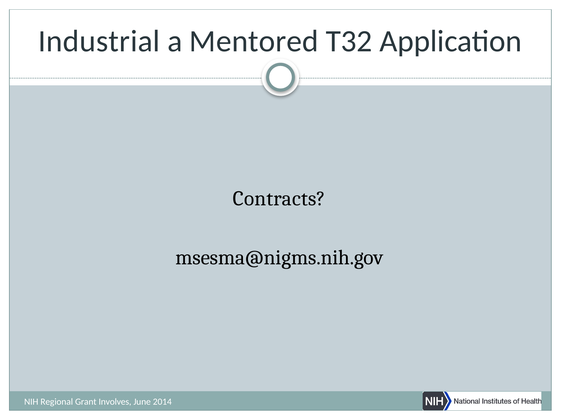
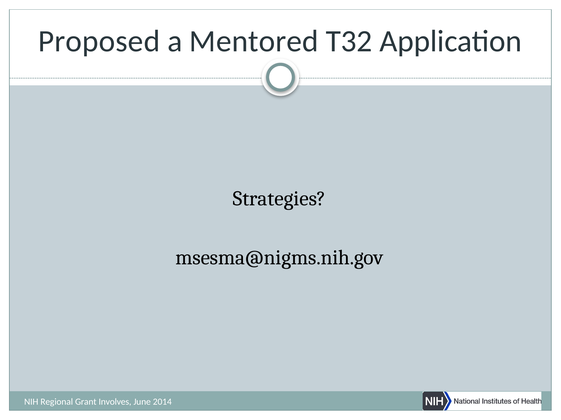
Industrial: Industrial -> Proposed (99, 41)
Contracts: Contracts -> Strategies (279, 199)
